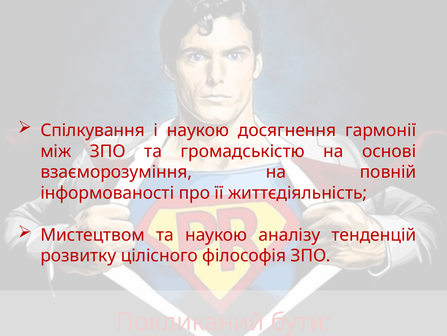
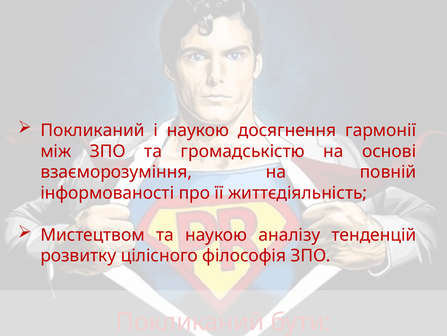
Спілкування: Спілкування -> Покликаний (93, 130)
